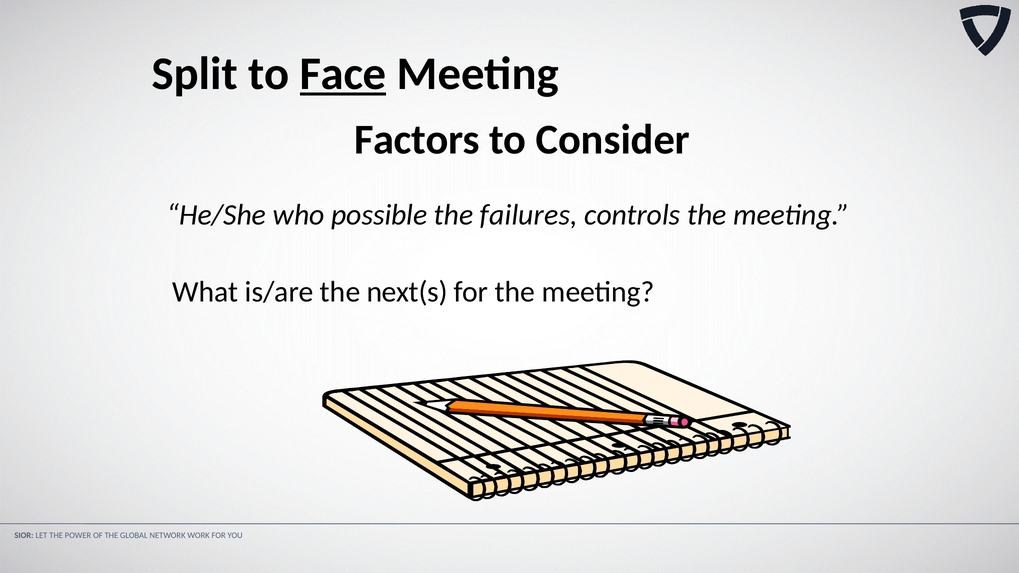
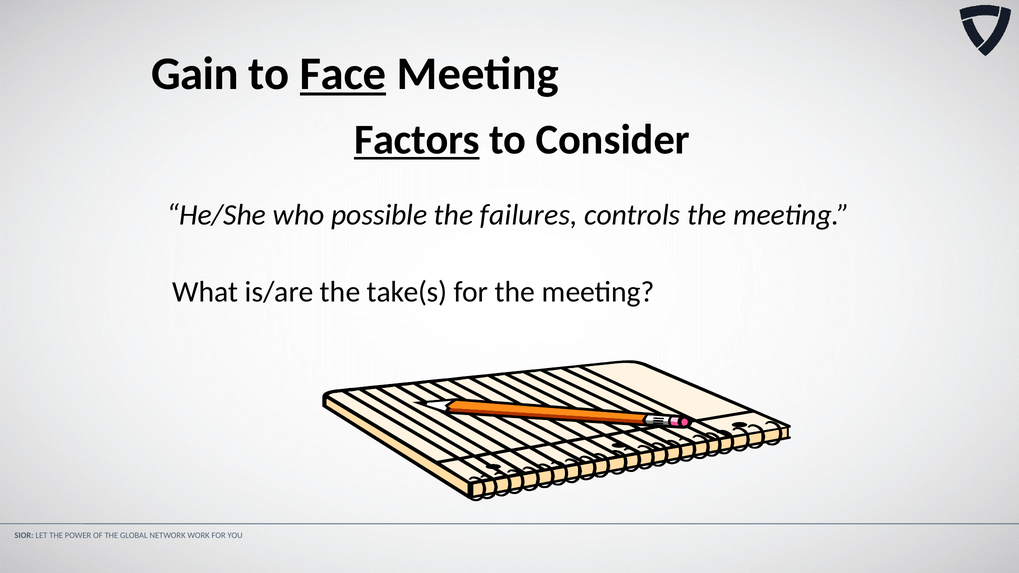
Split: Split -> Gain (195, 74)
Factors underline: none -> present (417, 140)
next(s: next(s -> take(s (407, 292)
